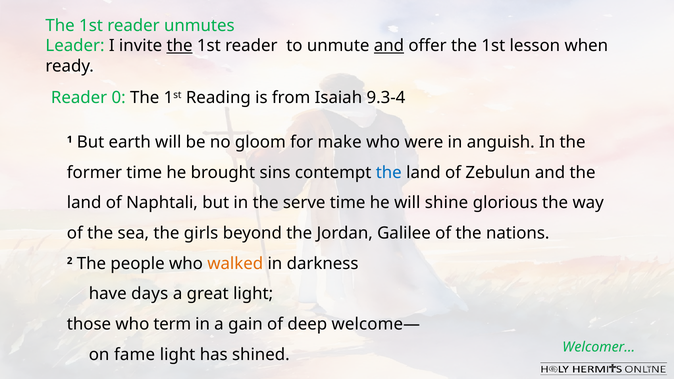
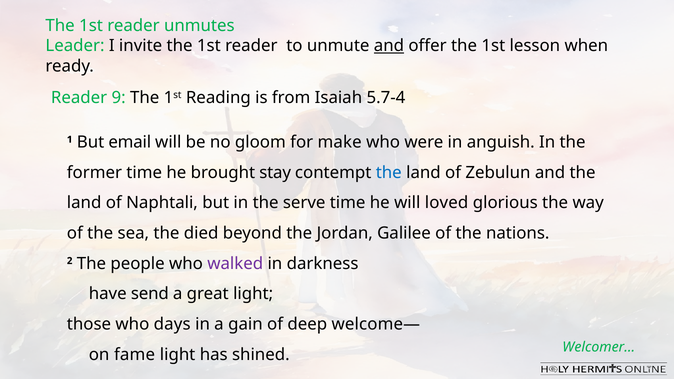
the underline: present -> none (180, 46)
0: 0 -> 9 (119, 98)
9.3-4: 9.3-4 -> 5.7-4 (386, 98)
earth: earth -> email (130, 142)
sins: sins -> stay (275, 173)
shine: shine -> loved (447, 203)
girls: girls -> died (201, 233)
walked colour: orange -> purple (235, 264)
days: days -> send (150, 294)
term: term -> days (172, 324)
